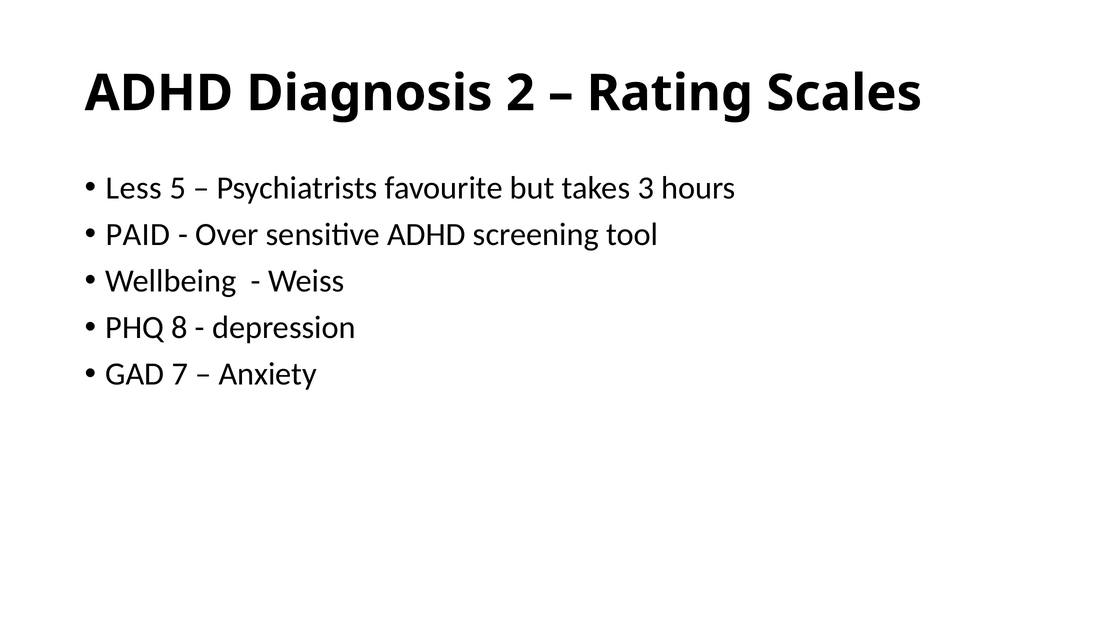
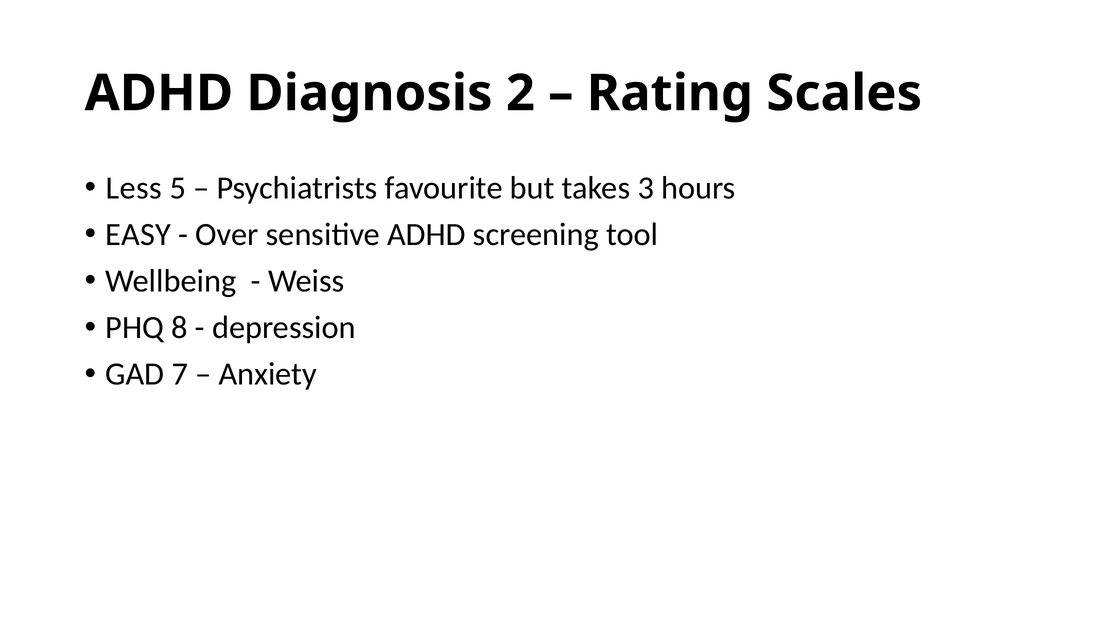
PAID: PAID -> EASY (138, 234)
